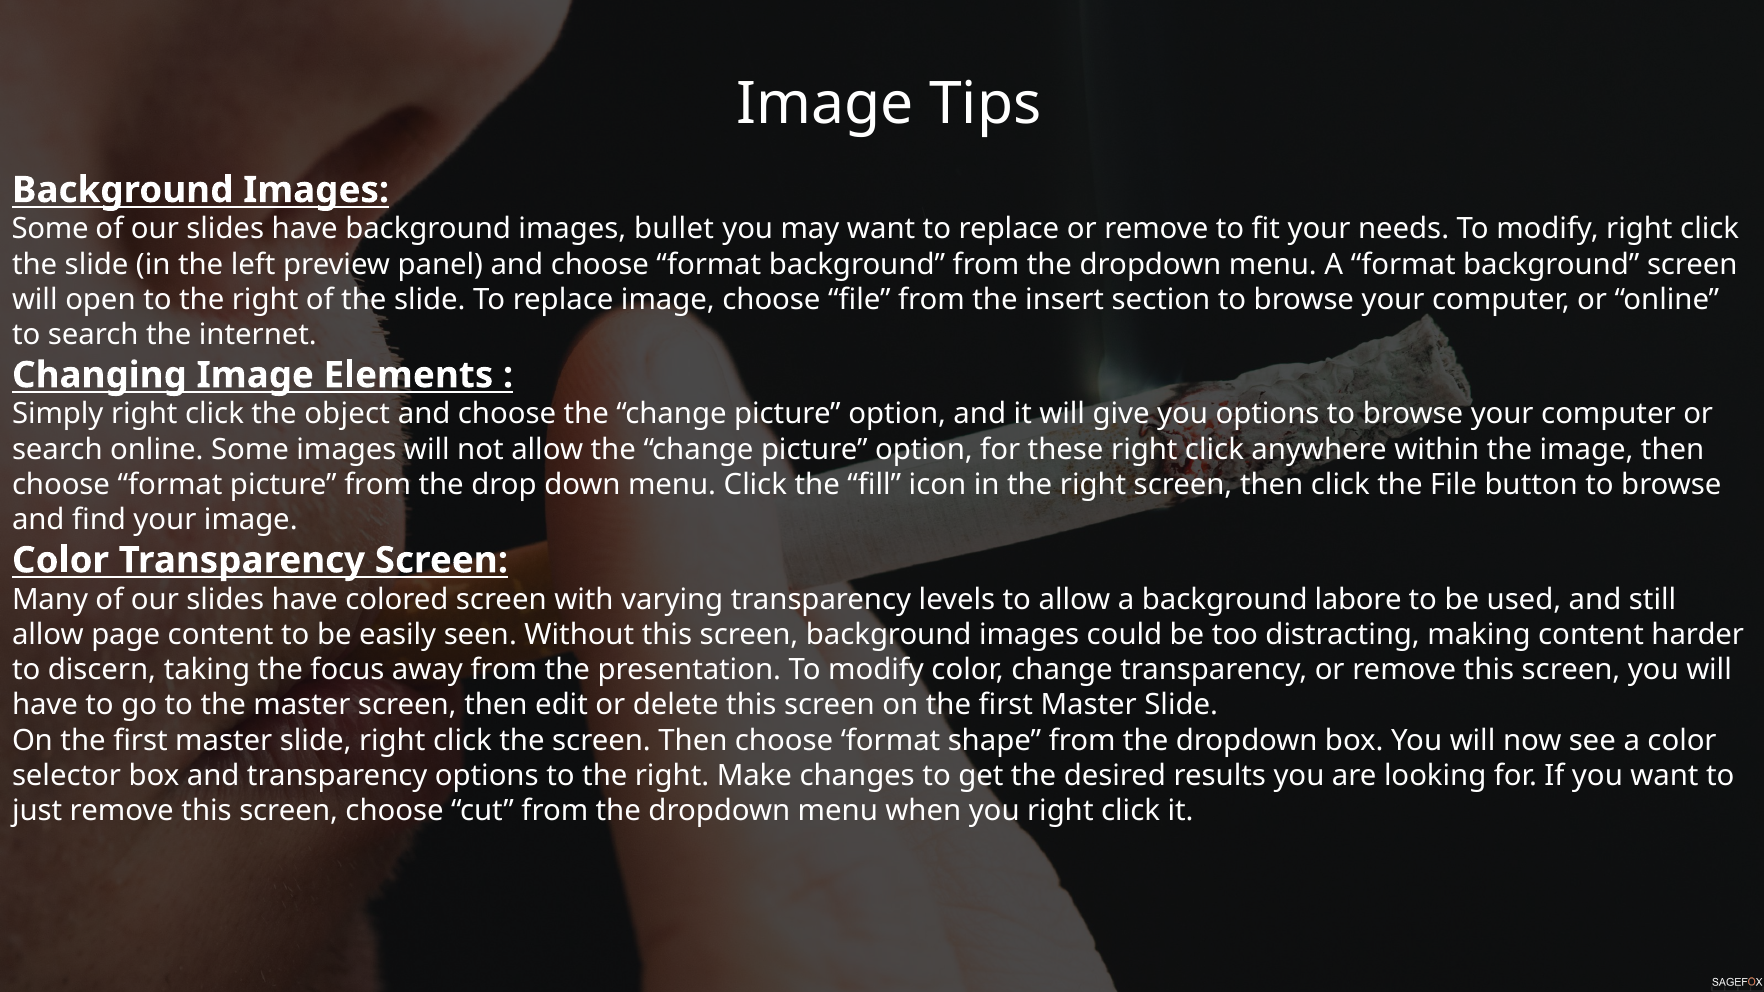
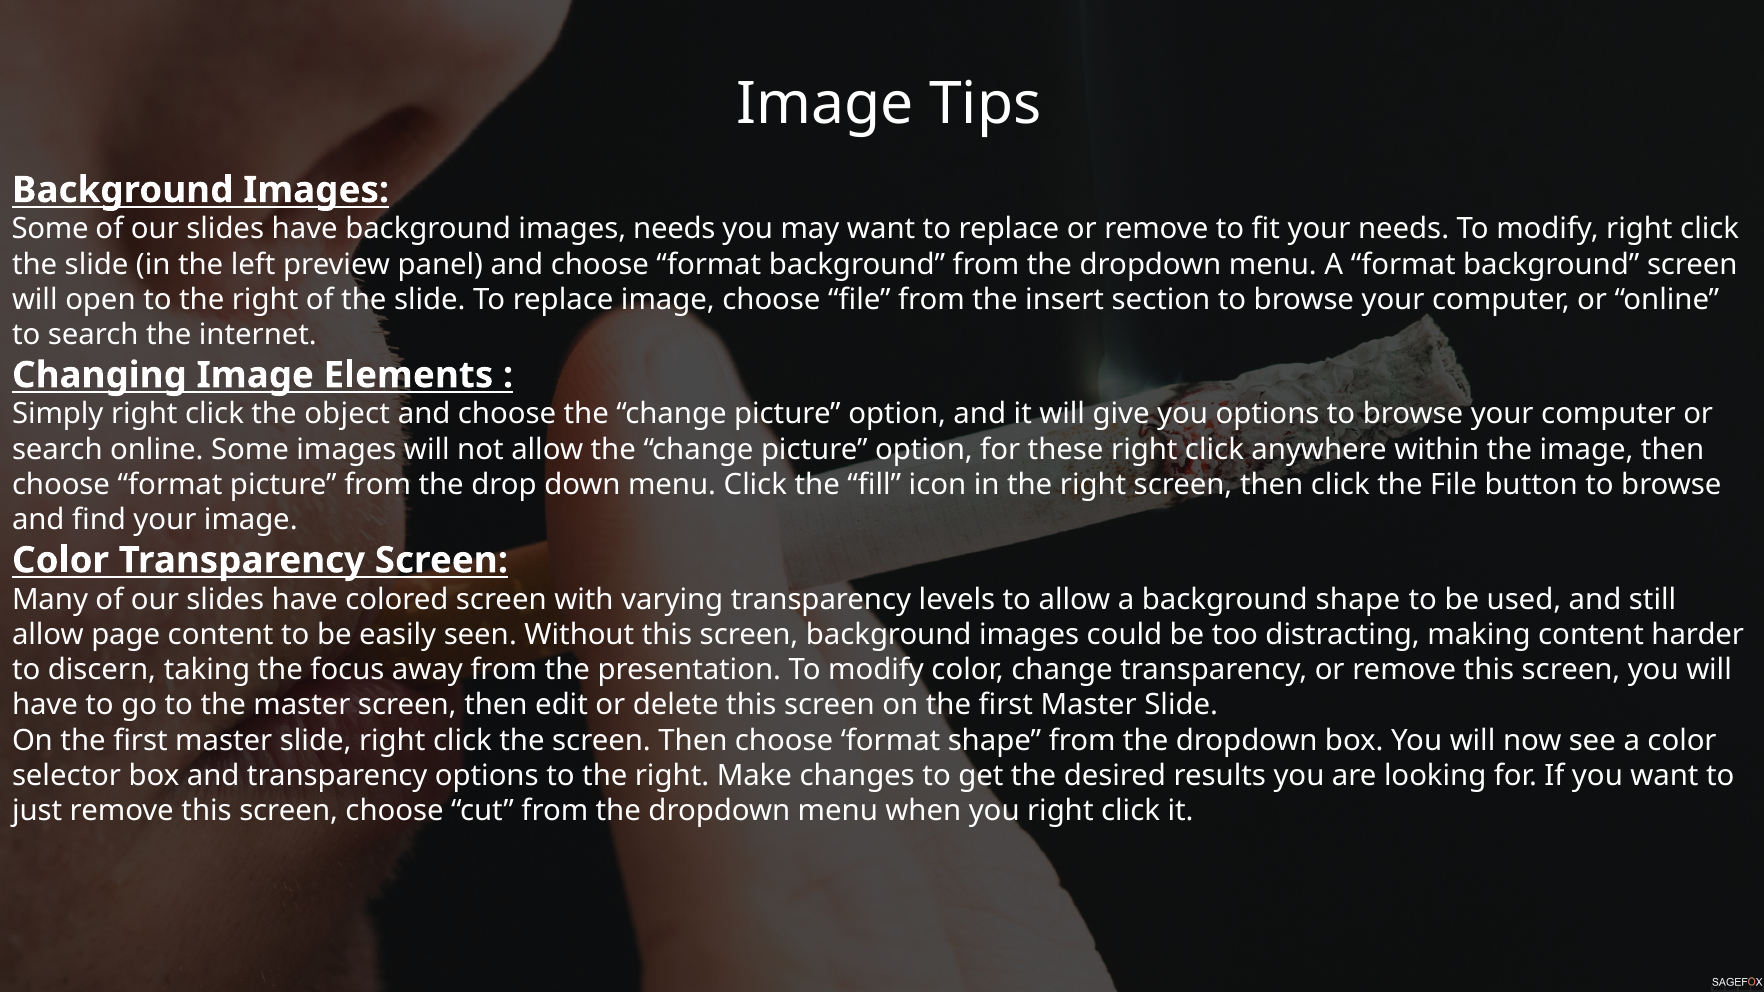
images bullet: bullet -> needs (674, 229)
background labore: labore -> shape (1358, 600)
